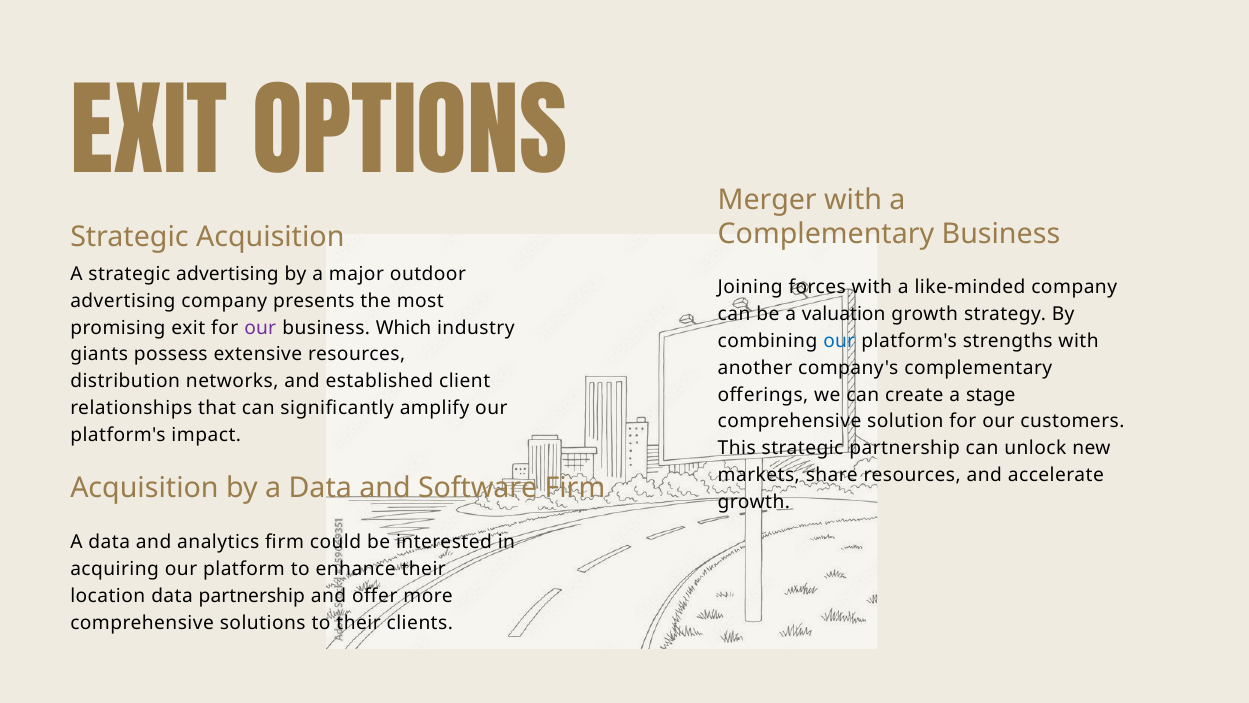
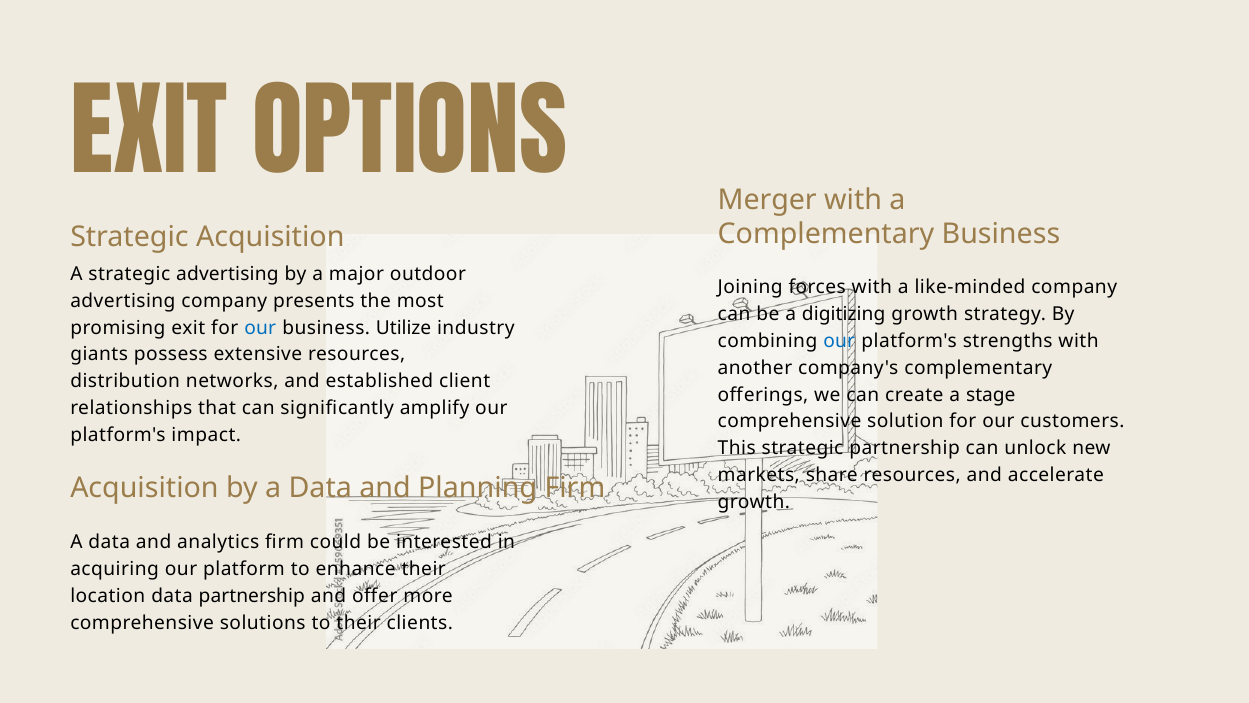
valuation: valuation -> digitizing (844, 314)
our colour: purple -> blue (260, 328)
Which: Which -> Utilize (404, 328)
Software: Software -> Planning (478, 488)
